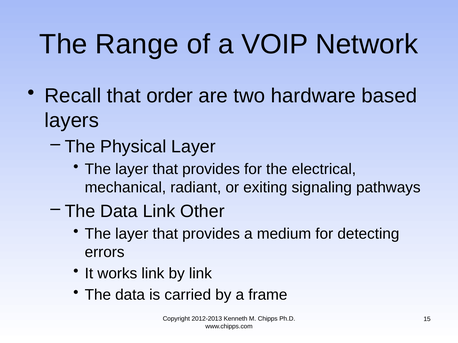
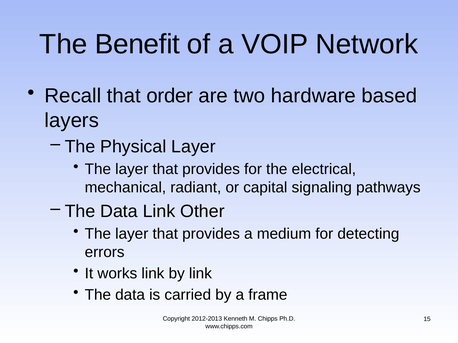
Range: Range -> Benefit (137, 44)
exiting: exiting -> capital (265, 188)
